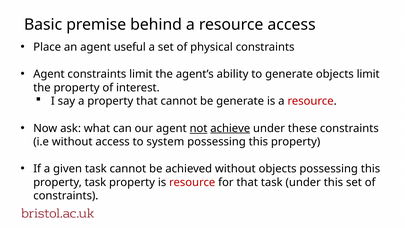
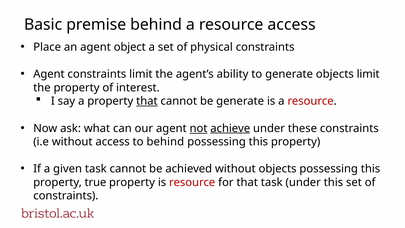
useful: useful -> object (130, 47)
that underline: none -> present (147, 101)
to system: system -> behind (165, 142)
property task: task -> true (95, 182)
